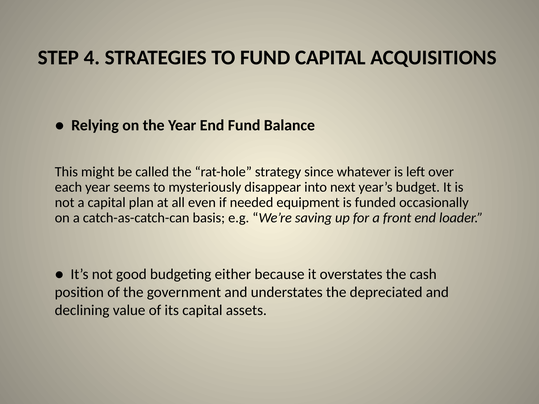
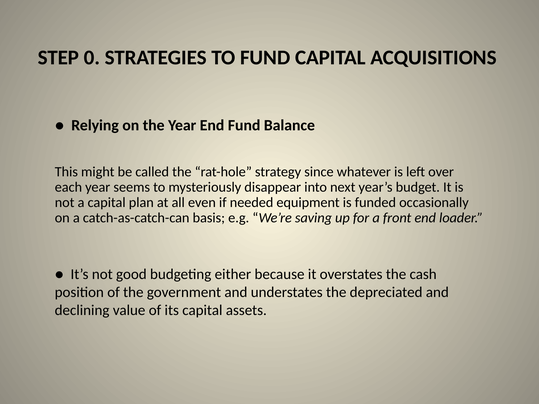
4: 4 -> 0 (92, 58)
